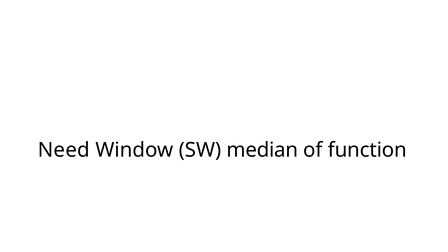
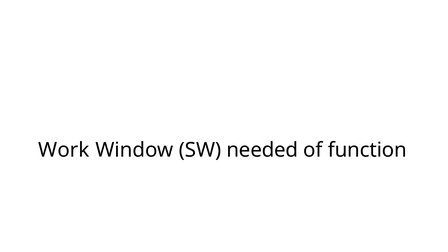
Need: Need -> Work (64, 150)
median: median -> needed (262, 150)
